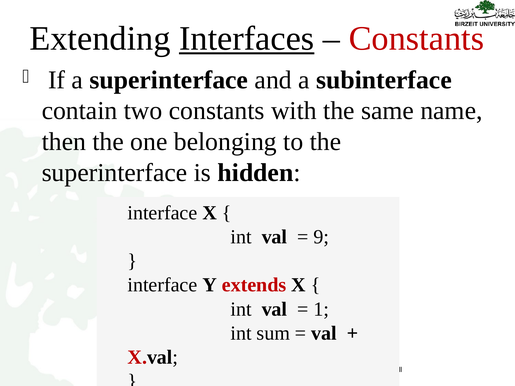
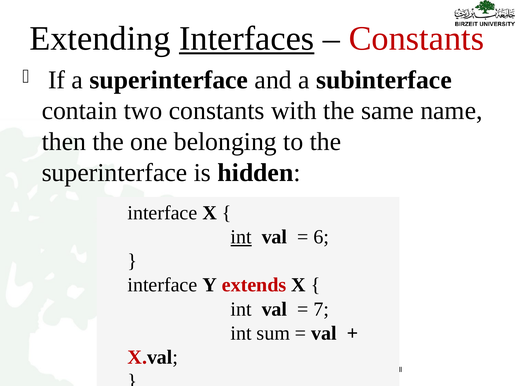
int underline: none -> present (241, 237)
9: 9 -> 6 (321, 237)
1: 1 -> 7 (321, 309)
